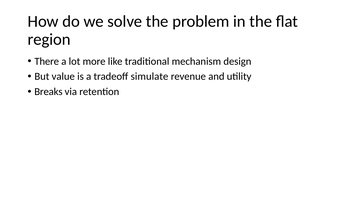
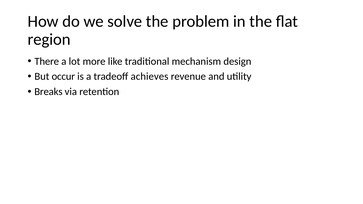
value: value -> occur (63, 77)
simulate: simulate -> achieves (149, 77)
